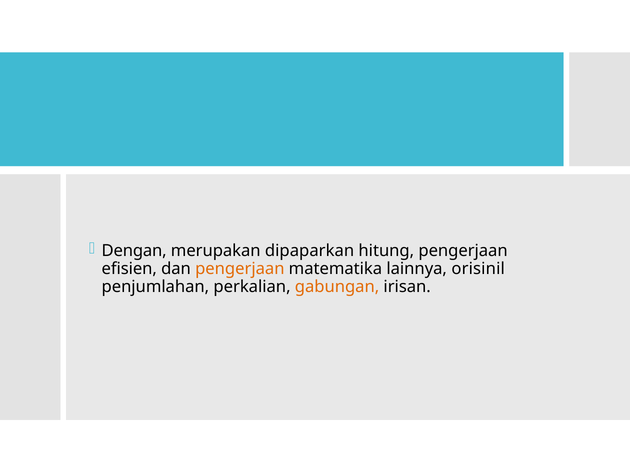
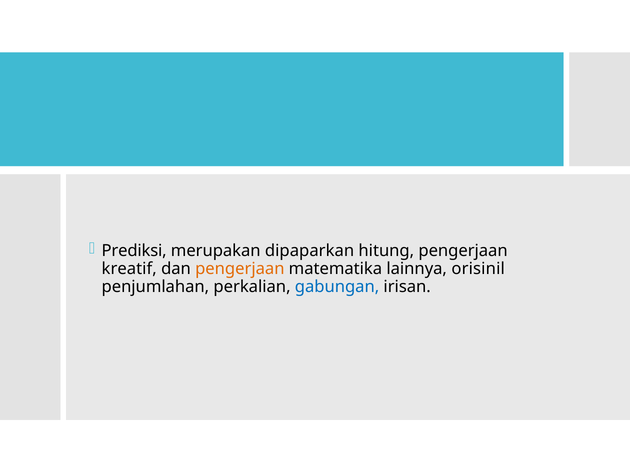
Dengan: Dengan -> Prediksi (134, 251)
efisien: efisien -> kreatif (129, 269)
gabungan colour: orange -> blue (337, 287)
